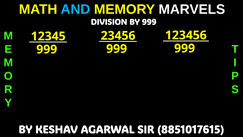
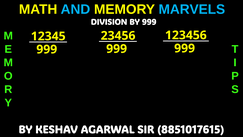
MARVELS colour: white -> light blue (192, 9)
